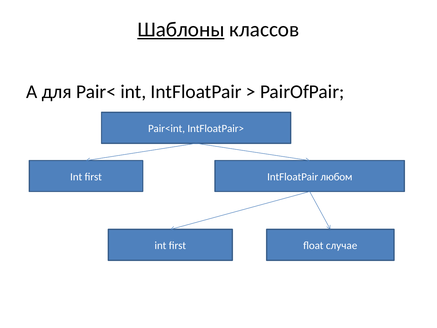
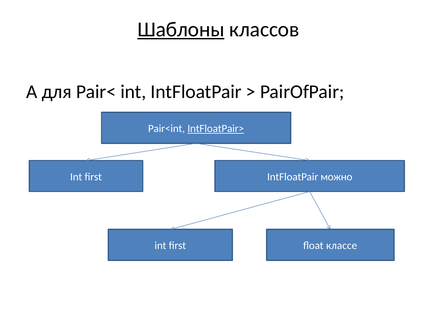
IntFloatPair> underline: none -> present (216, 128)
любом: любом -> можно (336, 177)
случае: случае -> классе (342, 245)
